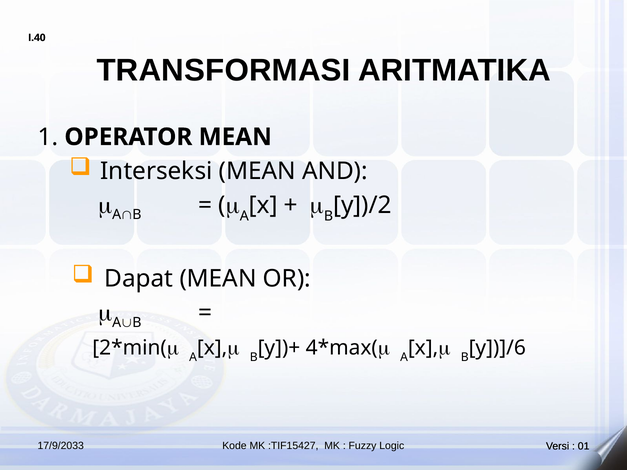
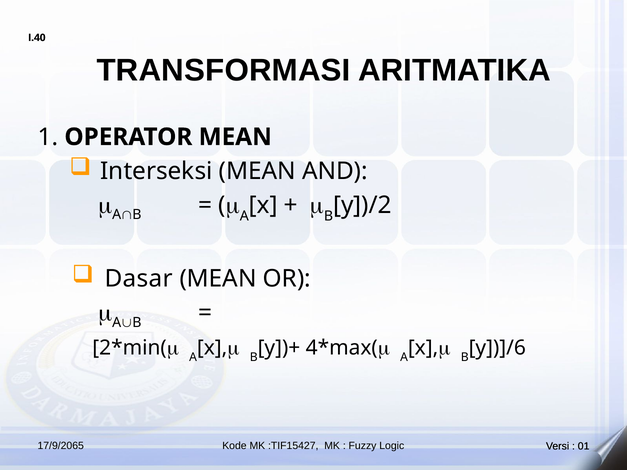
Dapat: Dapat -> Dasar (139, 279)
17/9/2033: 17/9/2033 -> 17/9/2065 (61, 446)
